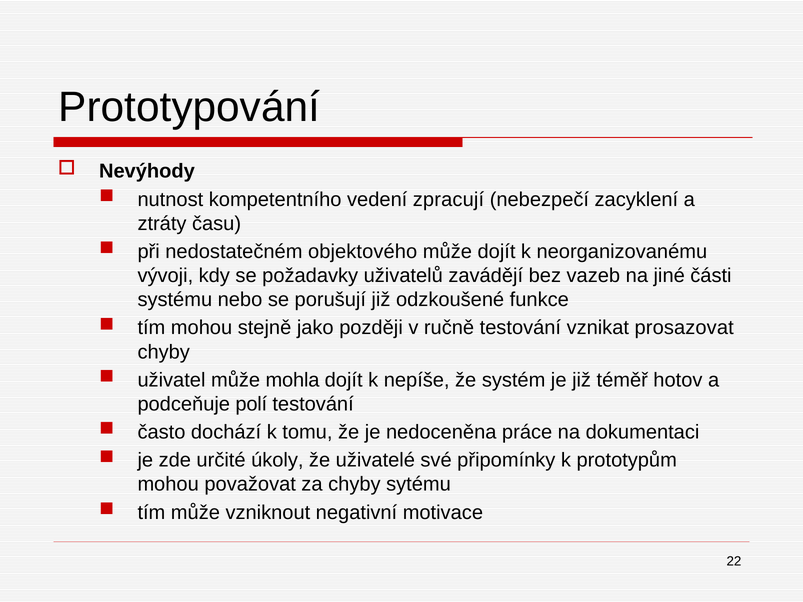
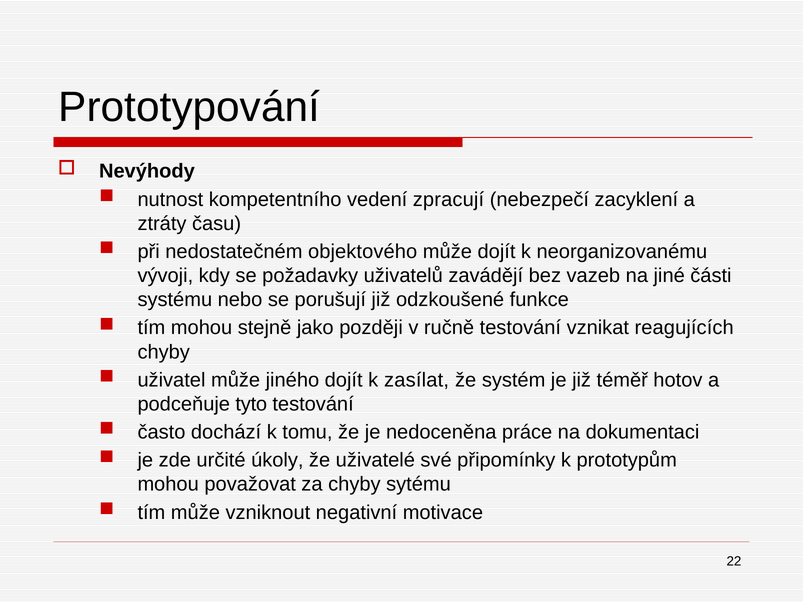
prosazovat: prosazovat -> reagujících (684, 328)
mohla: mohla -> jiného (292, 380)
nepíše: nepíše -> zasílat (417, 380)
polí: polí -> tyto (251, 404)
